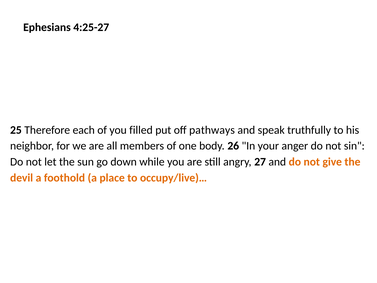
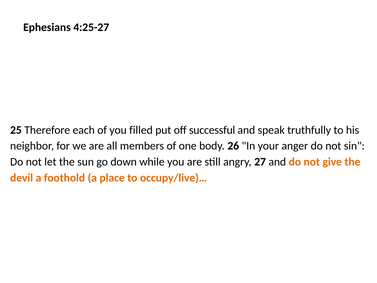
pathways: pathways -> successful (212, 130)
